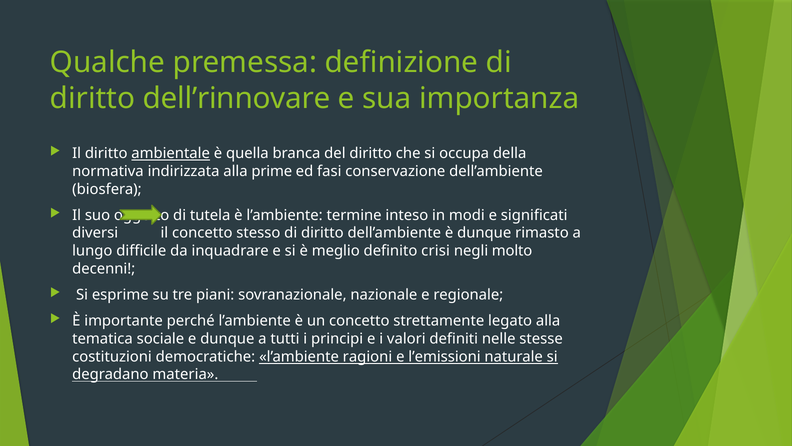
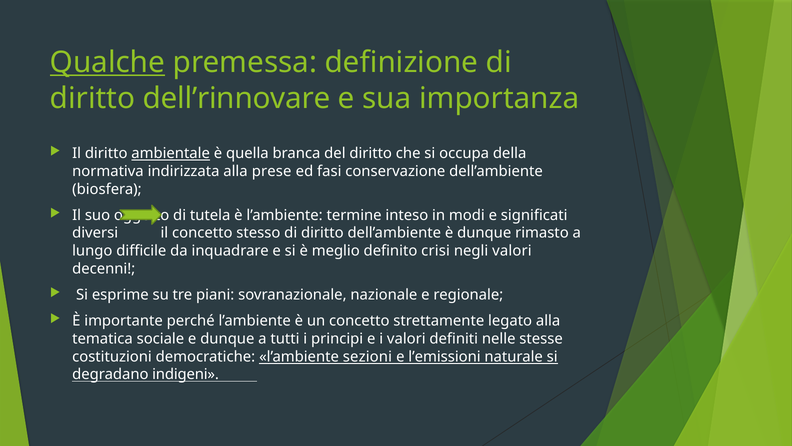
Qualche underline: none -> present (108, 62)
prime: prime -> prese (272, 171)
negli molto: molto -> valori (512, 251)
ragioni: ragioni -> sezioni (367, 356)
materia: materia -> indigeni (186, 374)
